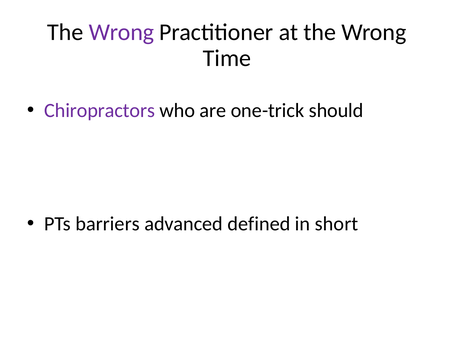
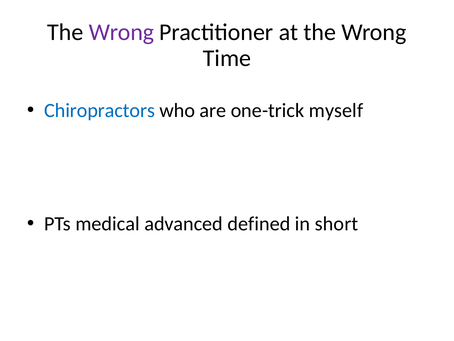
Chiropractors colour: purple -> blue (100, 110)
should: should -> myself (336, 110)
barriers: barriers -> medical (108, 223)
